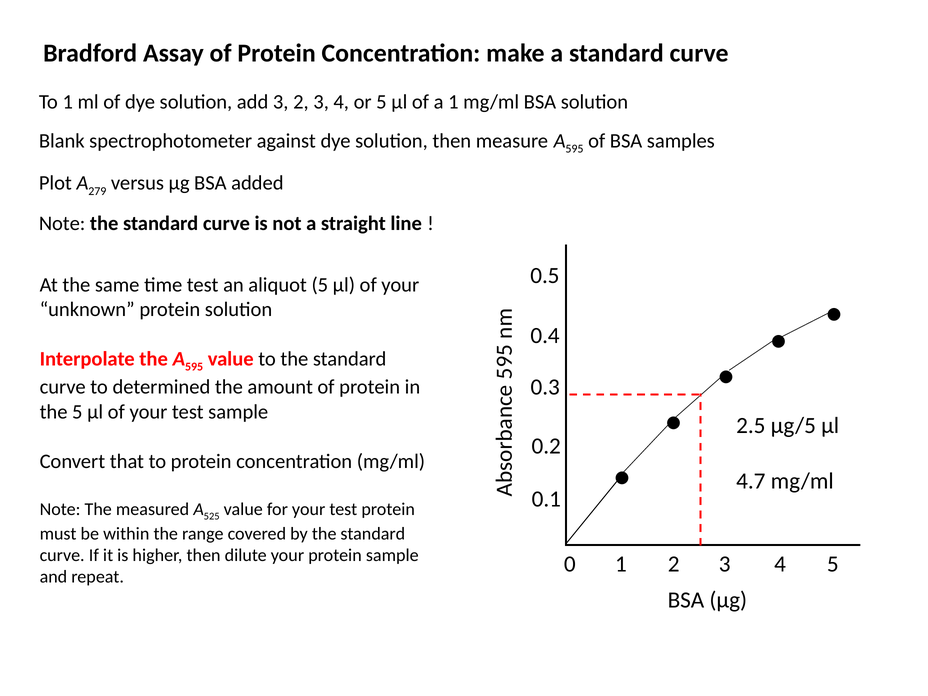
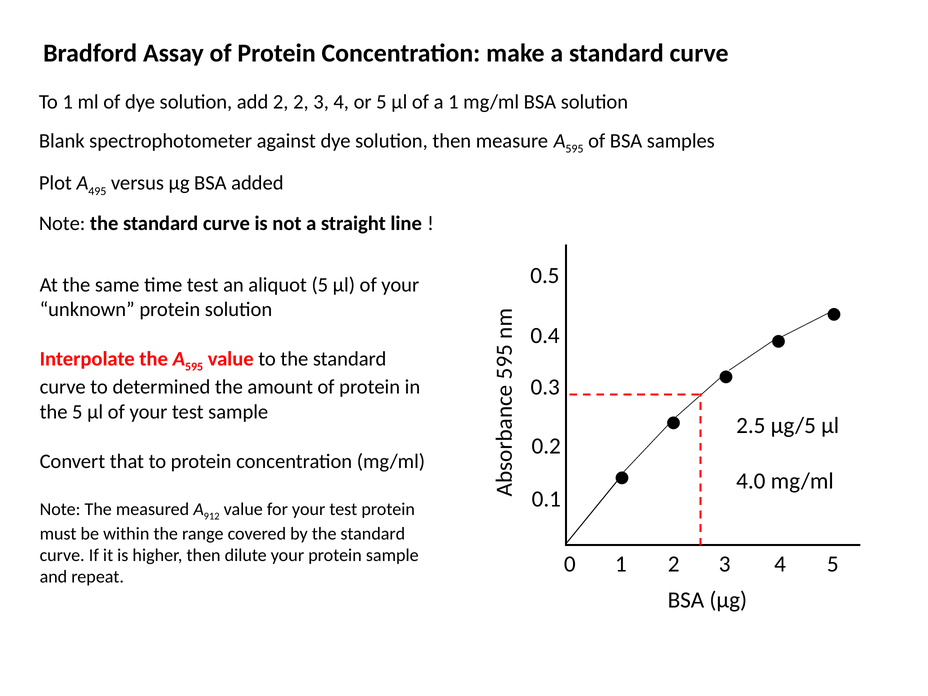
add 3: 3 -> 2 (281, 102)
279: 279 -> 495 (97, 191)
4.7: 4.7 -> 4.0 (751, 481)
525: 525 -> 912 (212, 516)
